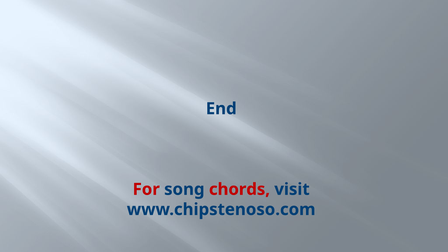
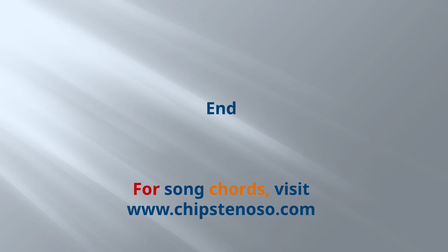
chords colour: red -> orange (239, 189)
